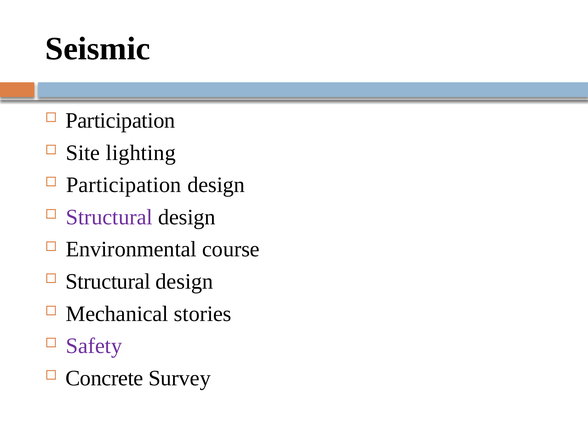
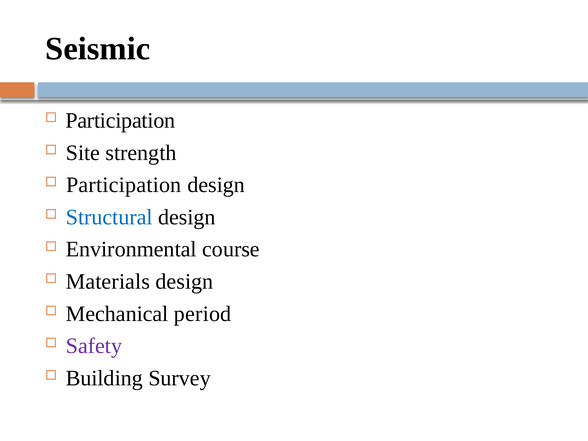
lighting: lighting -> strength (141, 153)
Structural colour: purple -> blue (109, 217)
Structural: Structural -> Materials (108, 282)
stories: stories -> period (203, 314)
Concrete: Concrete -> Building (104, 378)
